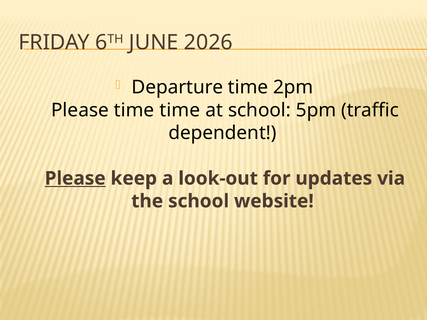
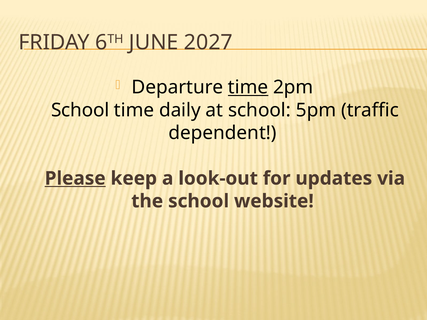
2026: 2026 -> 2027 (208, 42)
time underline: none -> present (248, 87)
Please: Please -> School (80, 110)
time time: time -> daily (180, 110)
